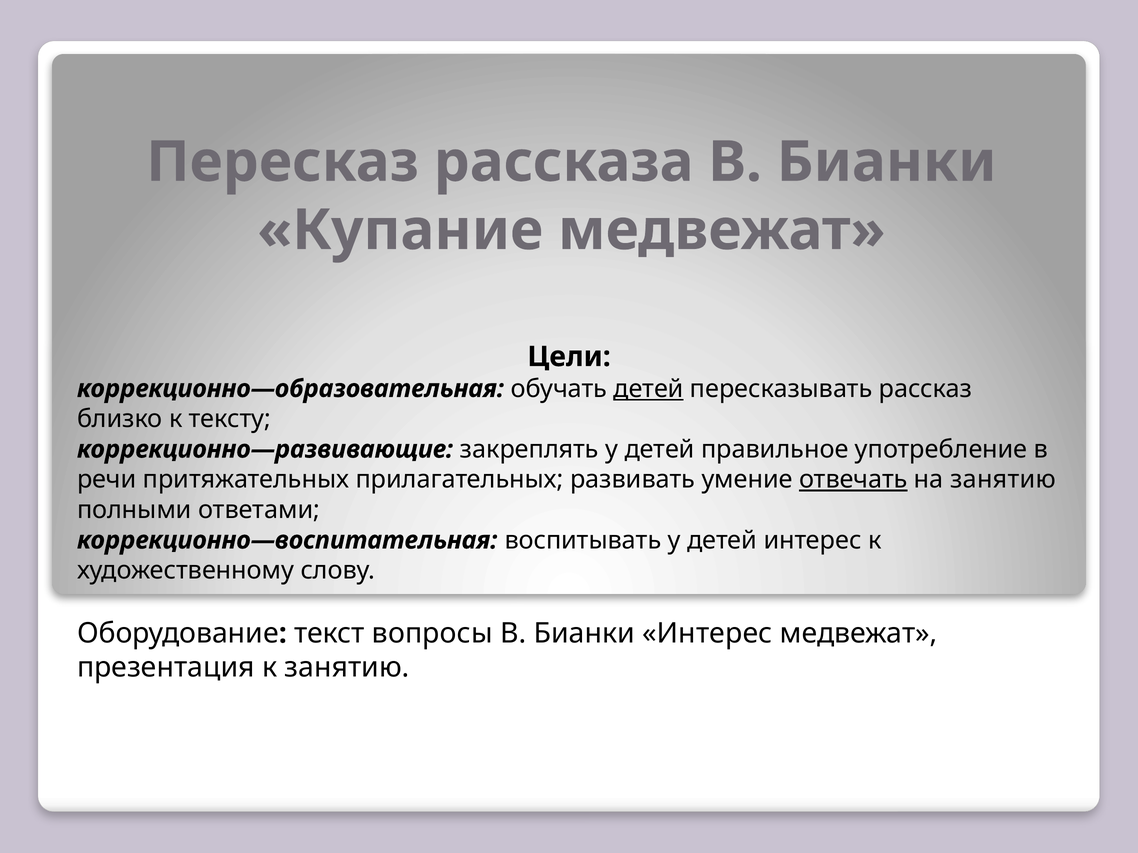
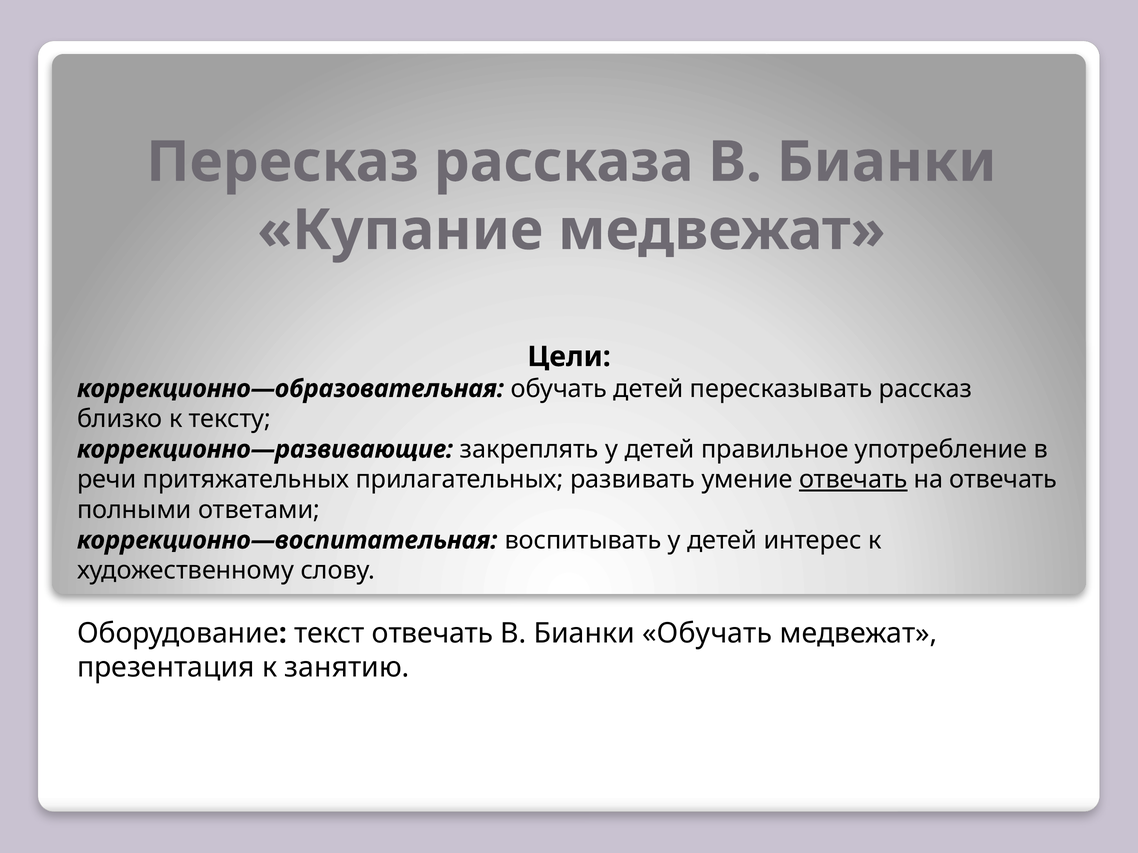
детей underline: present -> none (648, 389)
на занятию: занятию -> отвечать (1003, 480)
текст вопросы: вопросы -> отвечать (433, 634)
Бианки Интерес: Интерес -> Обучать (707, 634)
